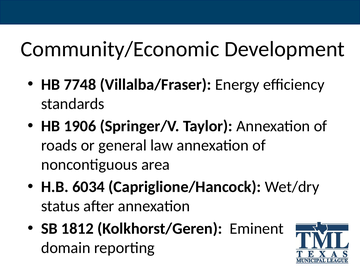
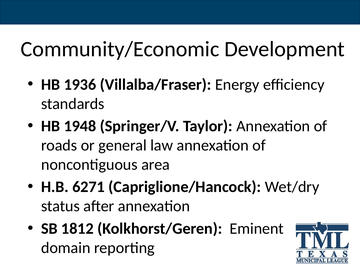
7748: 7748 -> 1936 (80, 85)
1906: 1906 -> 1948 (80, 126)
6034: 6034 -> 6271 (89, 187)
